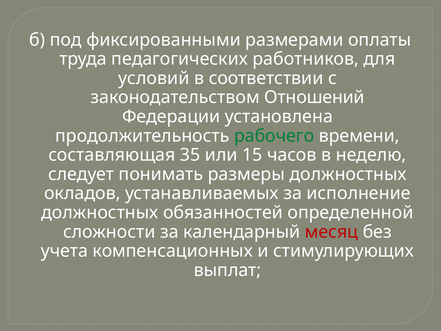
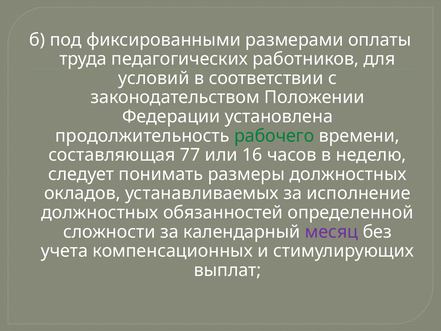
Отношений: Отношений -> Положении (314, 97)
35: 35 -> 77 (190, 155)
15: 15 -> 16 (252, 155)
месяц colour: red -> purple (332, 232)
